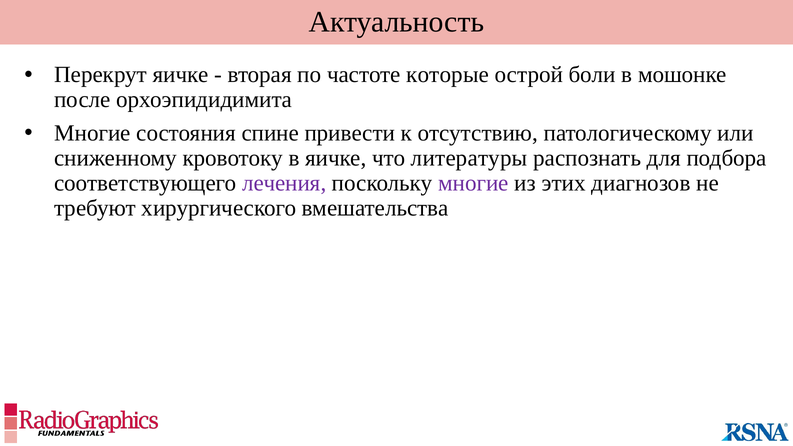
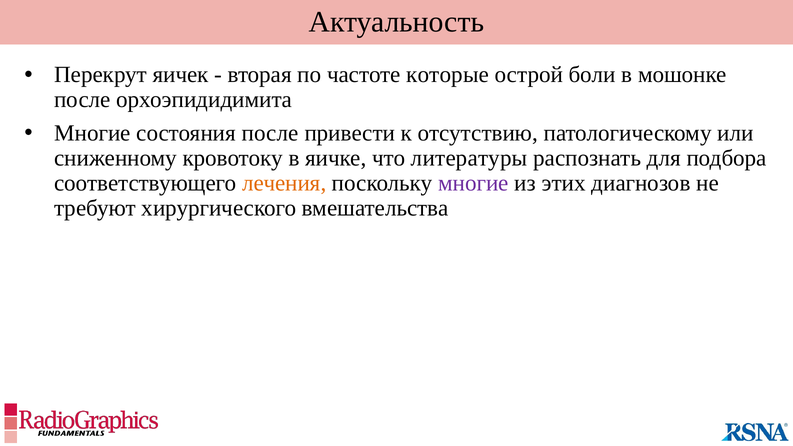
Перекрут яичке: яичке -> яичек (181, 75)
состояния спине: спине -> после (270, 133)
лечения colour: purple -> orange (284, 183)
